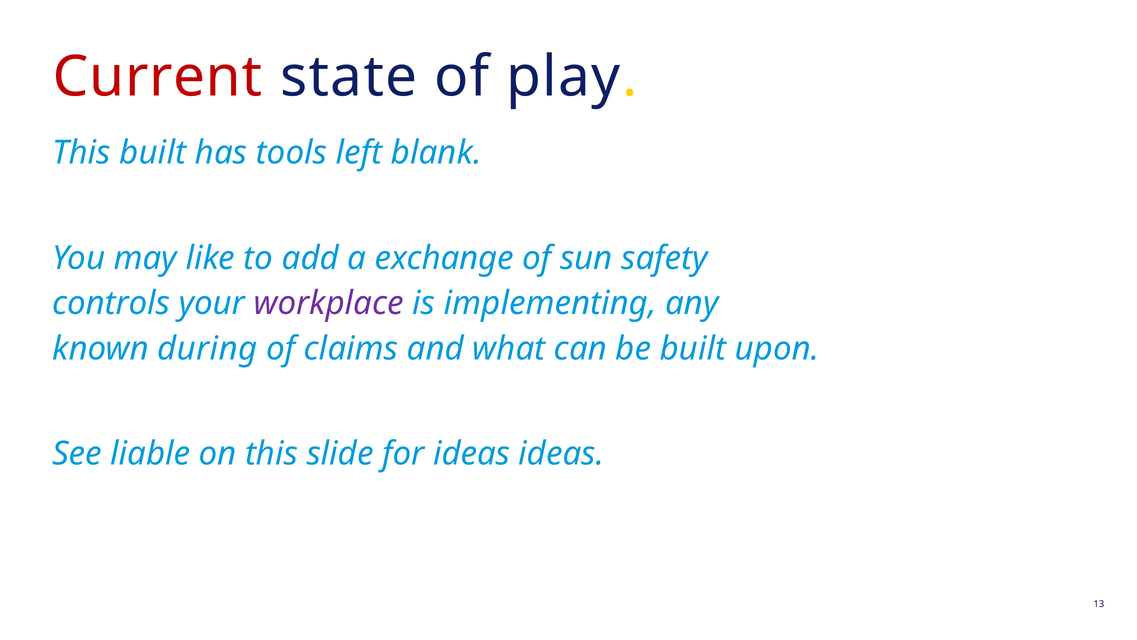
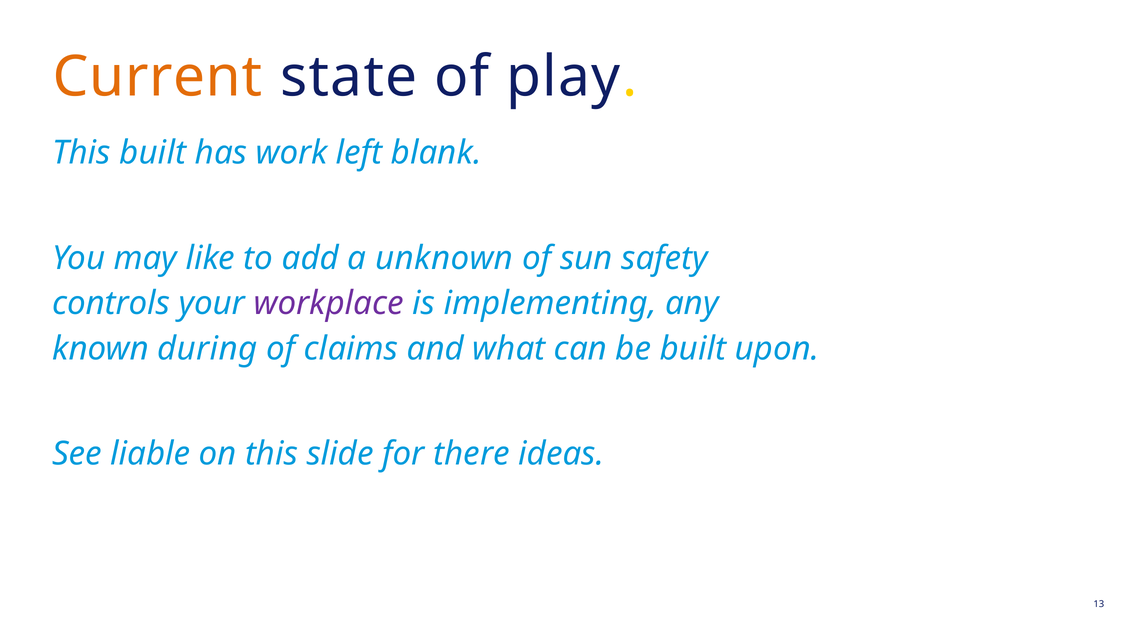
Current colour: red -> orange (158, 77)
tools: tools -> work (292, 153)
exchange: exchange -> unknown (444, 258)
for ideas: ideas -> there (472, 454)
